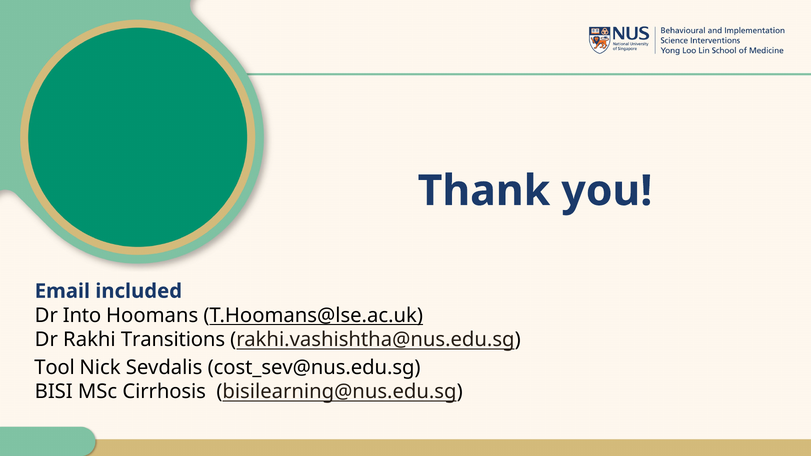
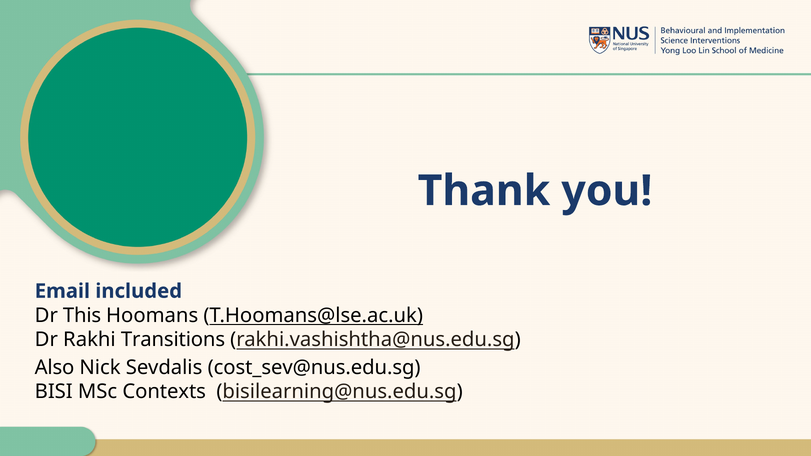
Into: Into -> This (82, 316)
Tool: Tool -> Also (55, 368)
Cirrhosis: Cirrhosis -> Contexts (164, 392)
